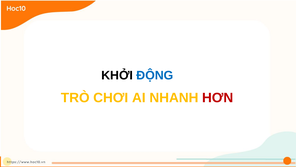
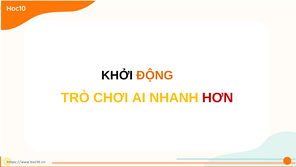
ĐỘNG colour: blue -> orange (155, 75)
